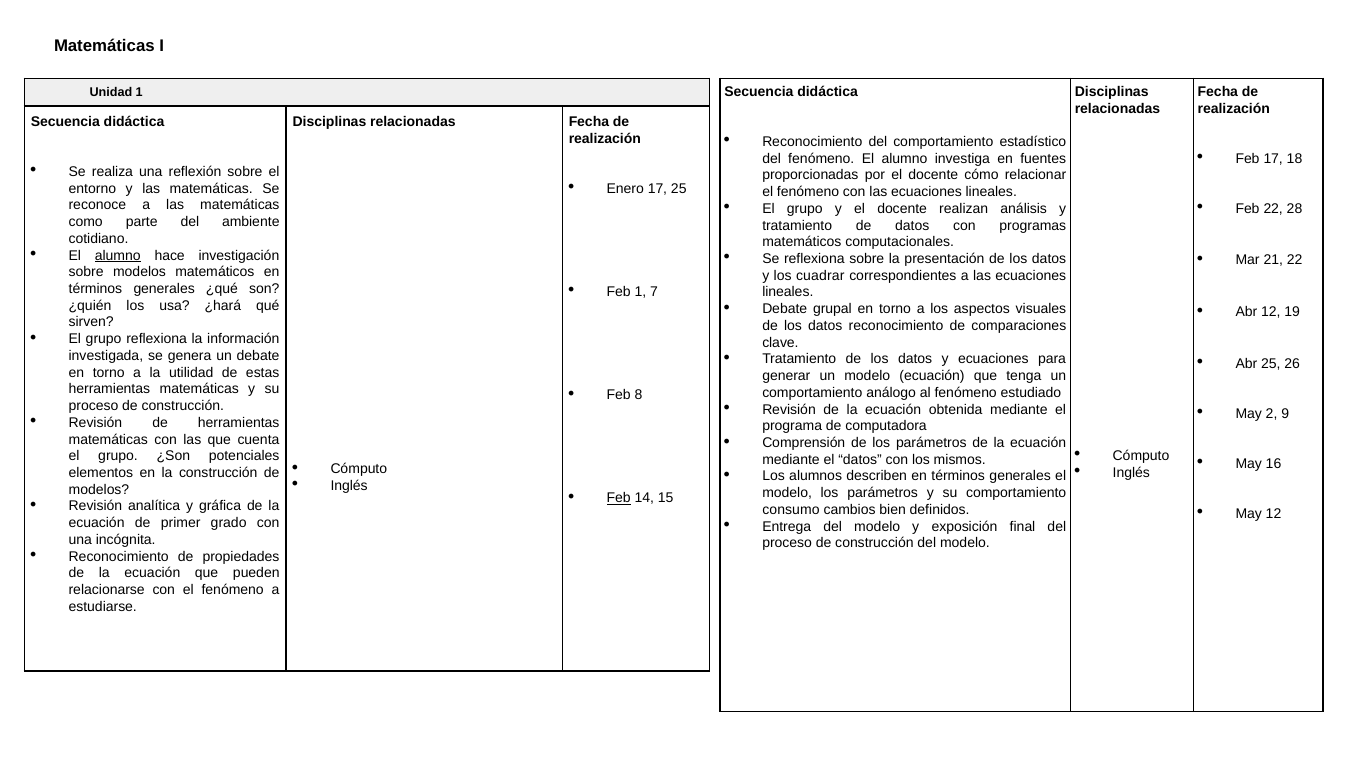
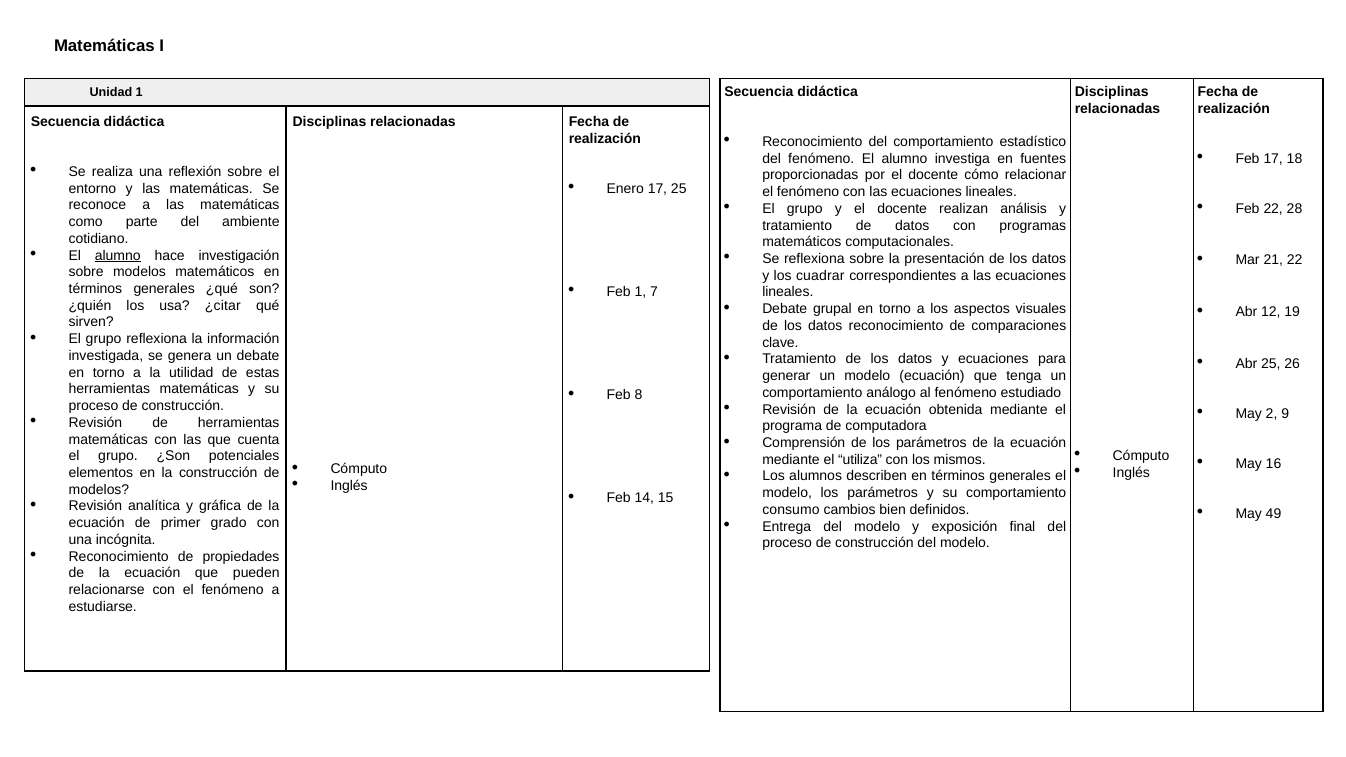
¿hará: ¿hará -> ¿citar (223, 306)
el datos: datos -> utiliza (860, 460)
Feb underline: present -> none (619, 498)
May 12: 12 -> 49 (1274, 514)
